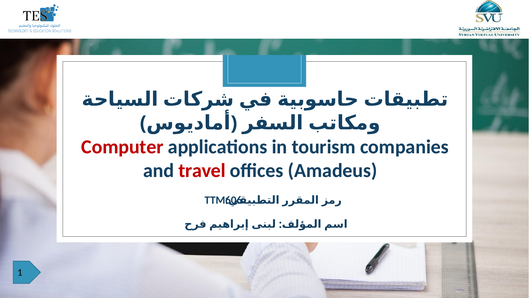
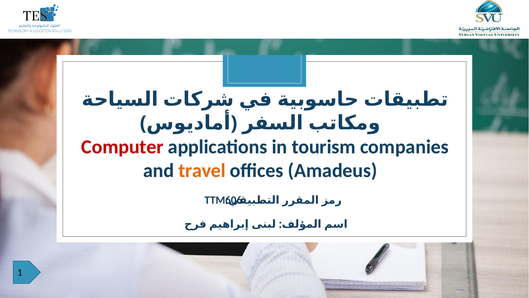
travel colour: red -> orange (202, 171)
